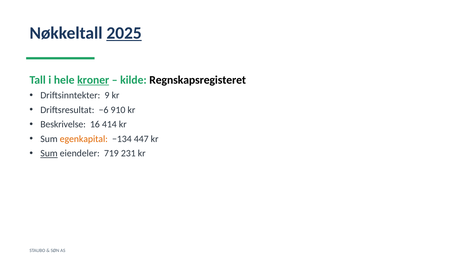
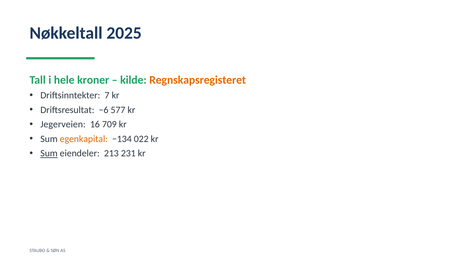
2025 underline: present -> none (124, 33)
kroner underline: present -> none (93, 80)
Regnskapsregisteret colour: black -> orange (198, 80)
9: 9 -> 7 (107, 95)
910: 910 -> 577 (118, 110)
Beskrivelse: Beskrivelse -> Jegerveien (63, 124)
414: 414 -> 709 (109, 124)
447: 447 -> 022 (141, 139)
719: 719 -> 213 (111, 153)
